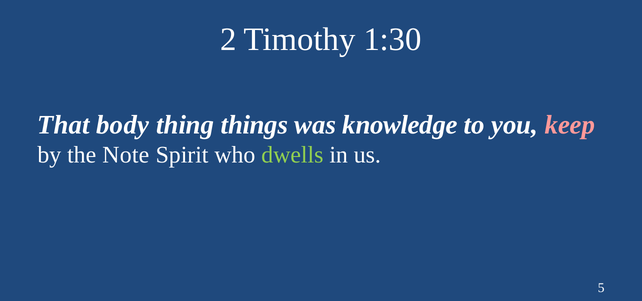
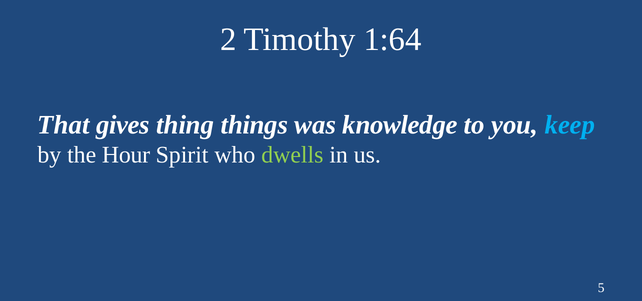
1:30: 1:30 -> 1:64 (393, 39)
body: body -> gives (123, 125)
keep colour: pink -> light blue (570, 125)
Note: Note -> Hour (126, 155)
